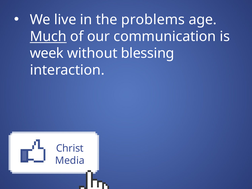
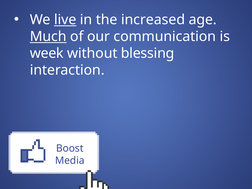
live underline: none -> present (65, 20)
problems: problems -> increased (153, 20)
Christ: Christ -> Boost (70, 148)
